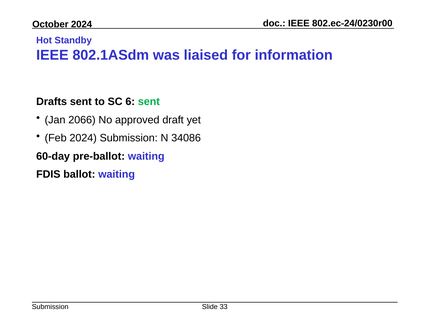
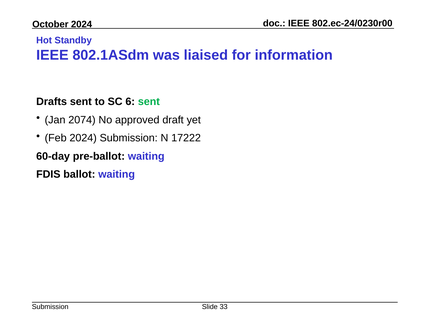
2066: 2066 -> 2074 (82, 120)
34086: 34086 -> 17222 (186, 138)
